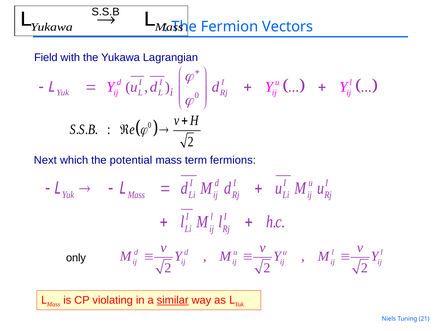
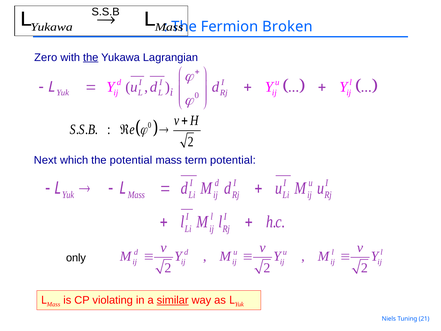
Vectors: Vectors -> Broken (287, 27)
Field: Field -> Zero (46, 57)
the underline: none -> present (91, 57)
term fermions: fermions -> potential (233, 160)
